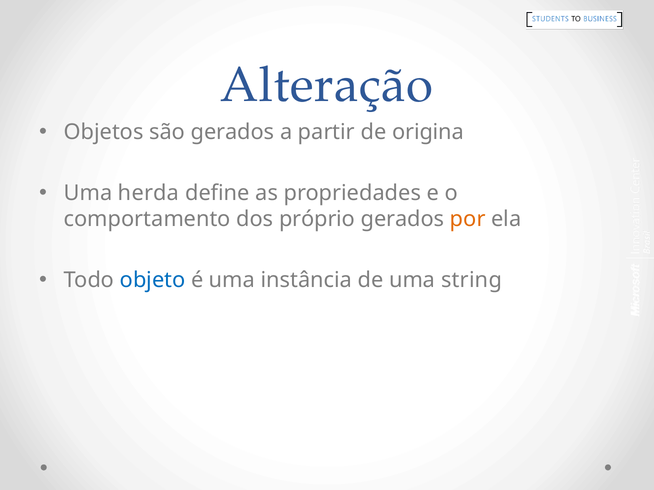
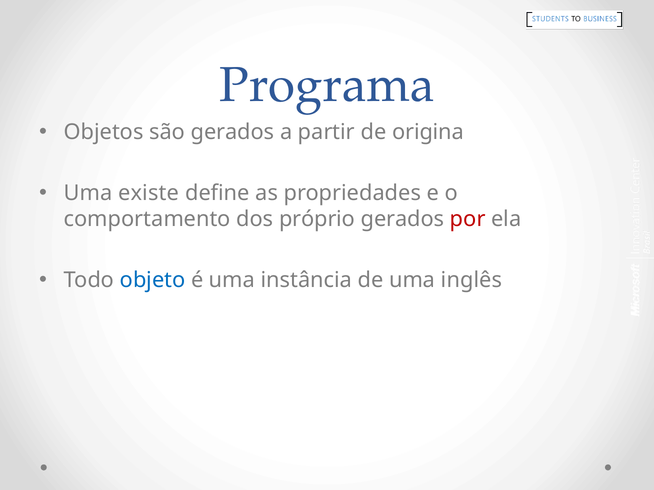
Alteração: Alteração -> Programa (327, 85)
herda: herda -> existe (149, 193)
por colour: orange -> red (468, 220)
string: string -> inglês (472, 281)
